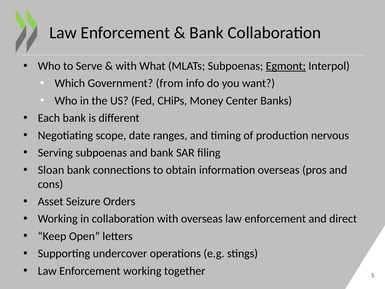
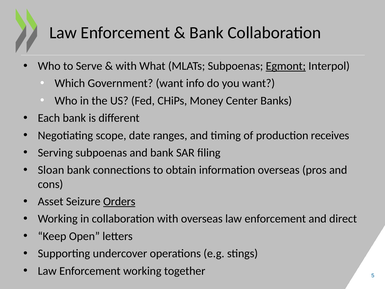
Government from: from -> want (170, 83)
nervous: nervous -> receives (330, 135)
Orders underline: none -> present (119, 201)
